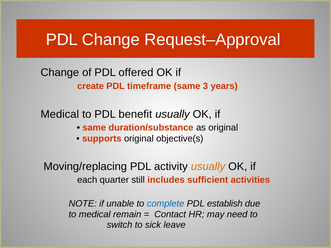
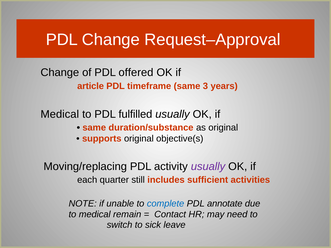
create: create -> article (91, 86)
benefit: benefit -> fulfilled (135, 114)
usually colour: orange -> purple (208, 167)
establish: establish -> annotate (225, 204)
